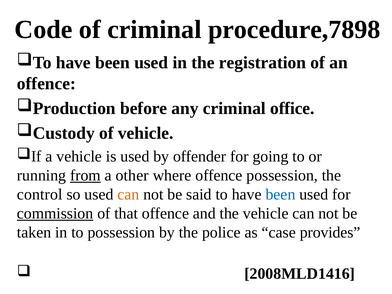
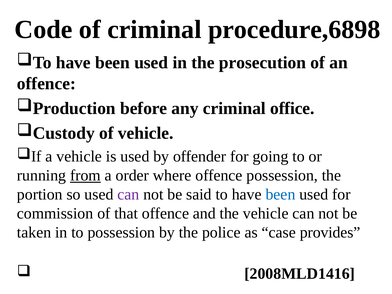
procedure,7898: procedure,7898 -> procedure,6898 (294, 30)
registration: registration -> prosecution (263, 63)
other: other -> order (132, 175)
control: control -> portion (40, 194)
can colour: orange -> purple (128, 194)
commission underline: present -> none (55, 213)
